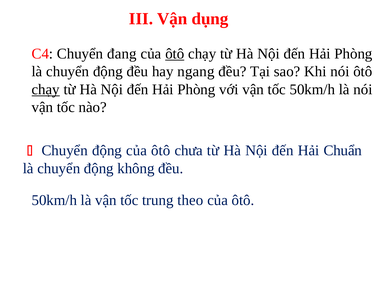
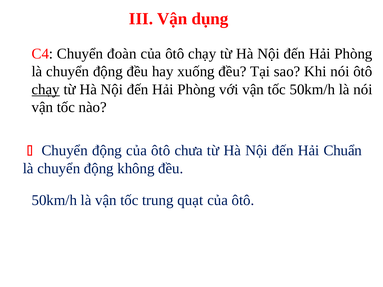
đang: đang -> đoàn (122, 54)
ôtô underline: present -> none (175, 54)
ngang: ngang -> xuống (196, 72)
theo: theo -> quạt (190, 200)
